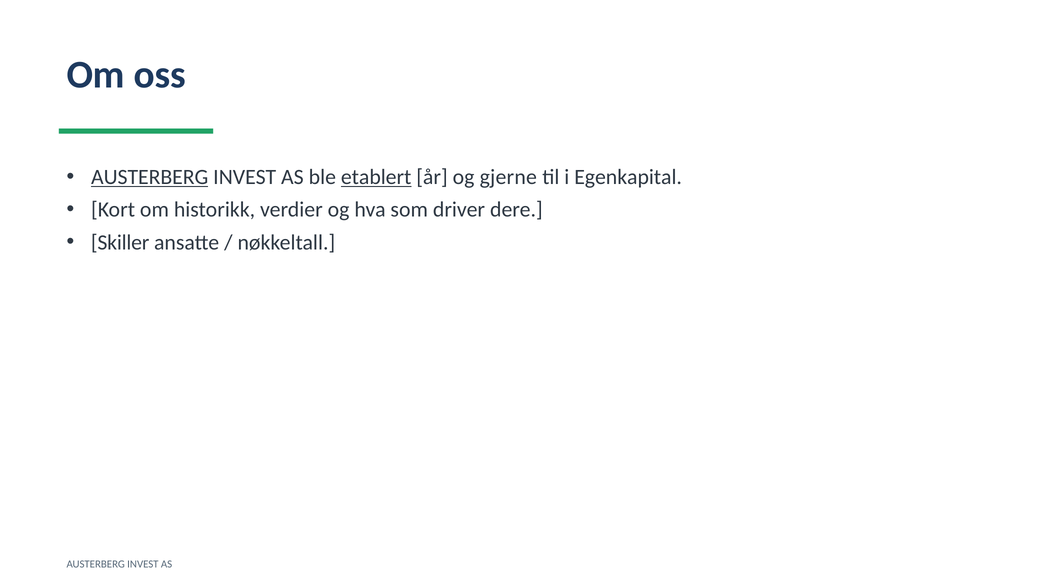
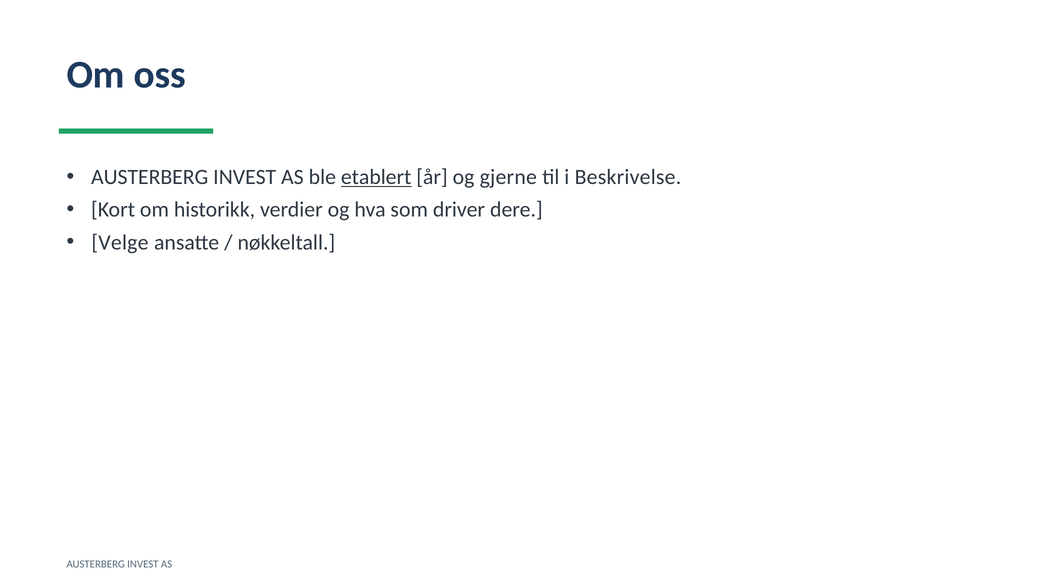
AUSTERBERG underline: present -> none (150, 177)
Egenkapital: Egenkapital -> Beskrivelse (628, 177)
Skiller: Skiller -> Velge (120, 243)
